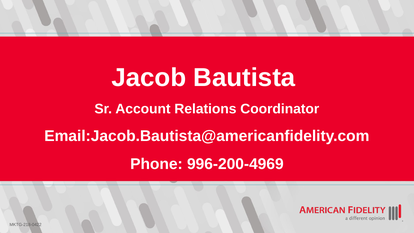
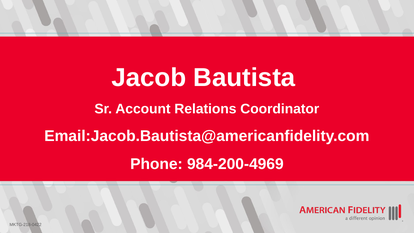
996-200-4969: 996-200-4969 -> 984-200-4969 (235, 164)
